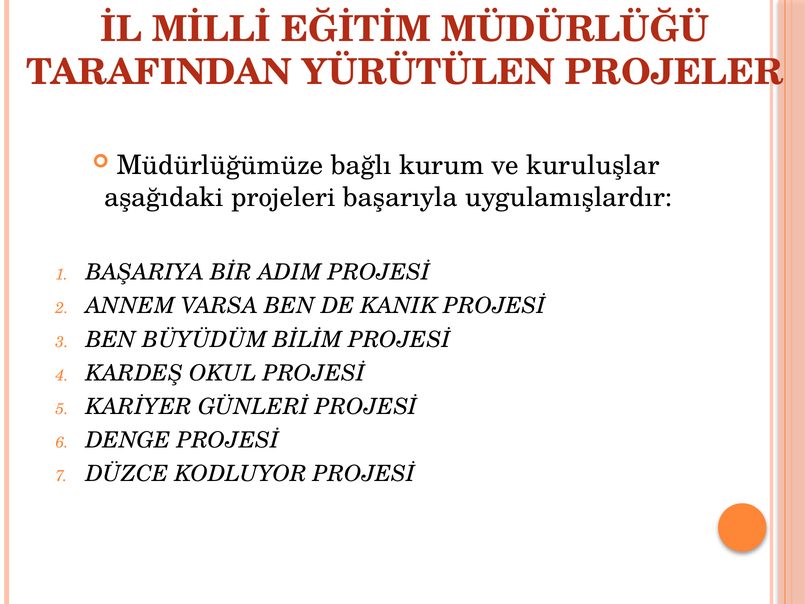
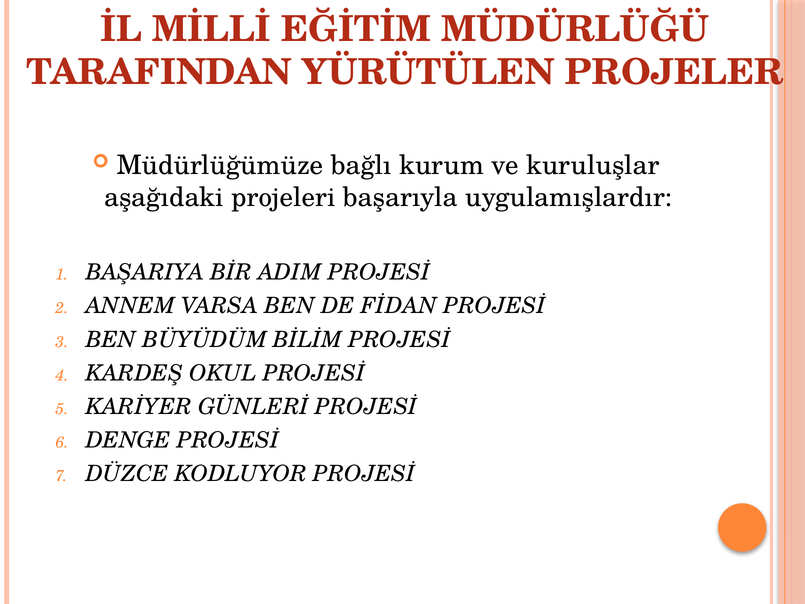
KANIK: KANIK -> FİDAN (399, 306)
